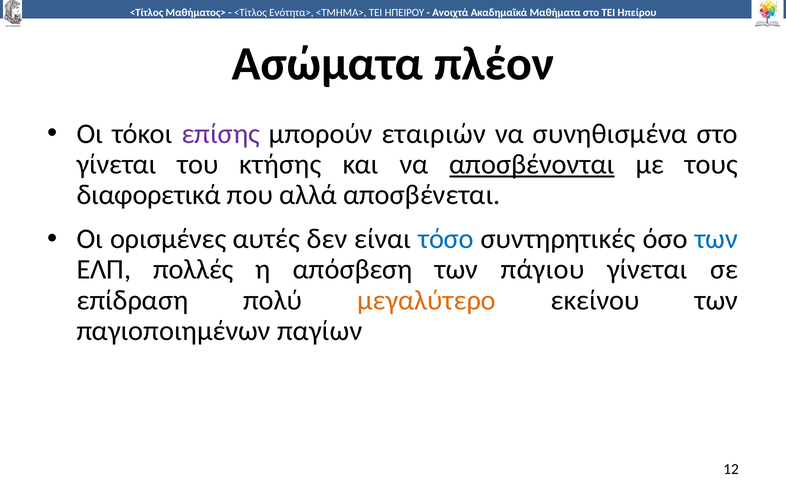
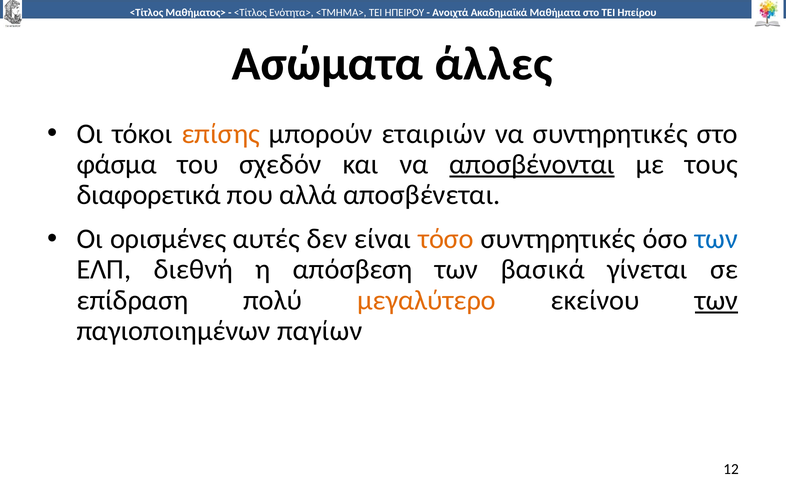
πλέον: πλέον -> άλλες (494, 64)
επίσης colour: purple -> orange (221, 134)
να συνηθισμένα: συνηθισμένα -> συντηρητικές (610, 134)
γίνεται: γίνεται -> φάσμα (117, 164)
κτήσης: κτήσης -> σχεδόν (281, 164)
τόσο colour: blue -> orange (446, 239)
πολλές: πολλές -> διεθνή (193, 270)
πάγιου: πάγιου -> βασικά (543, 270)
των underline: none -> present (717, 300)
